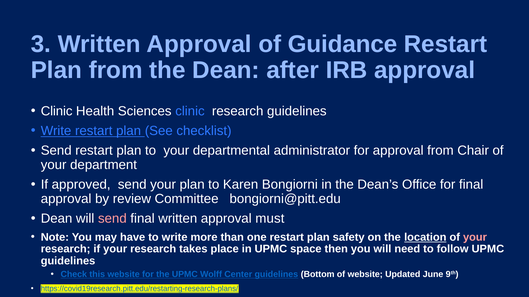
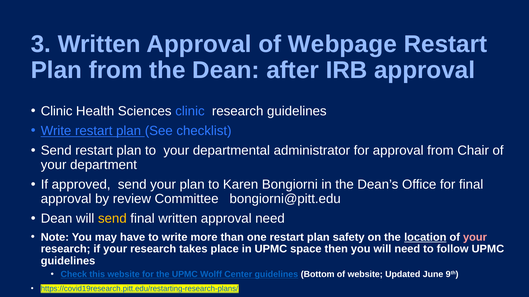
Guidance: Guidance -> Webpage (342, 44)
send colour: pink -> yellow (112, 219)
approval must: must -> need (270, 219)
